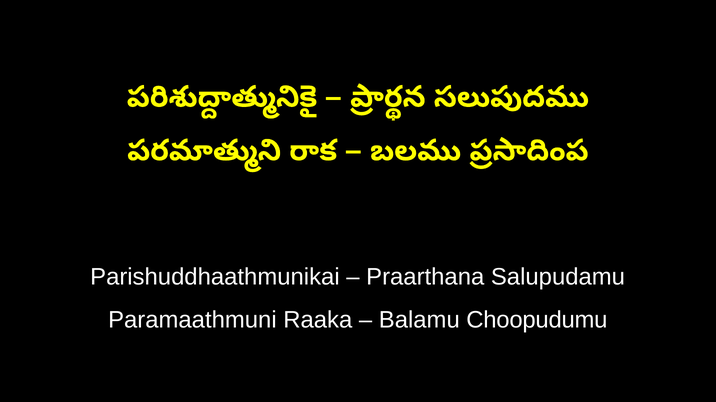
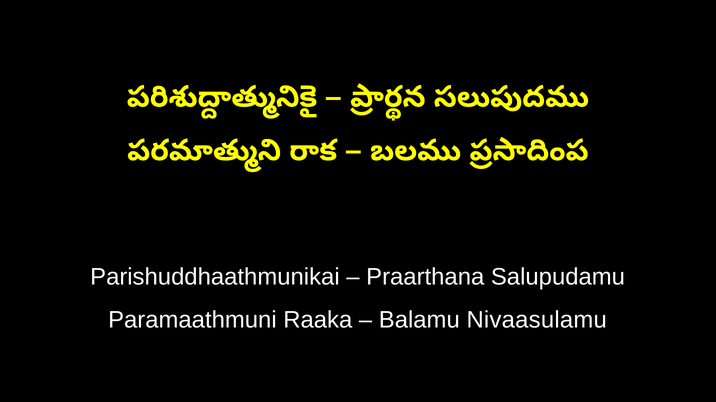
Choopudumu: Choopudumu -> Nivaasulamu (537, 320)
